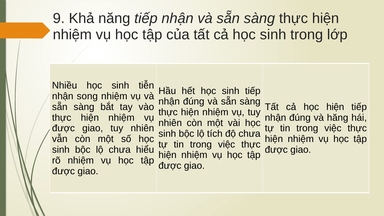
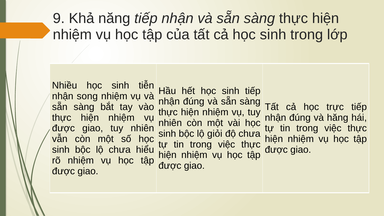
học hiện: hiện -> trực (335, 107)
tích: tích -> giỏi (215, 134)
